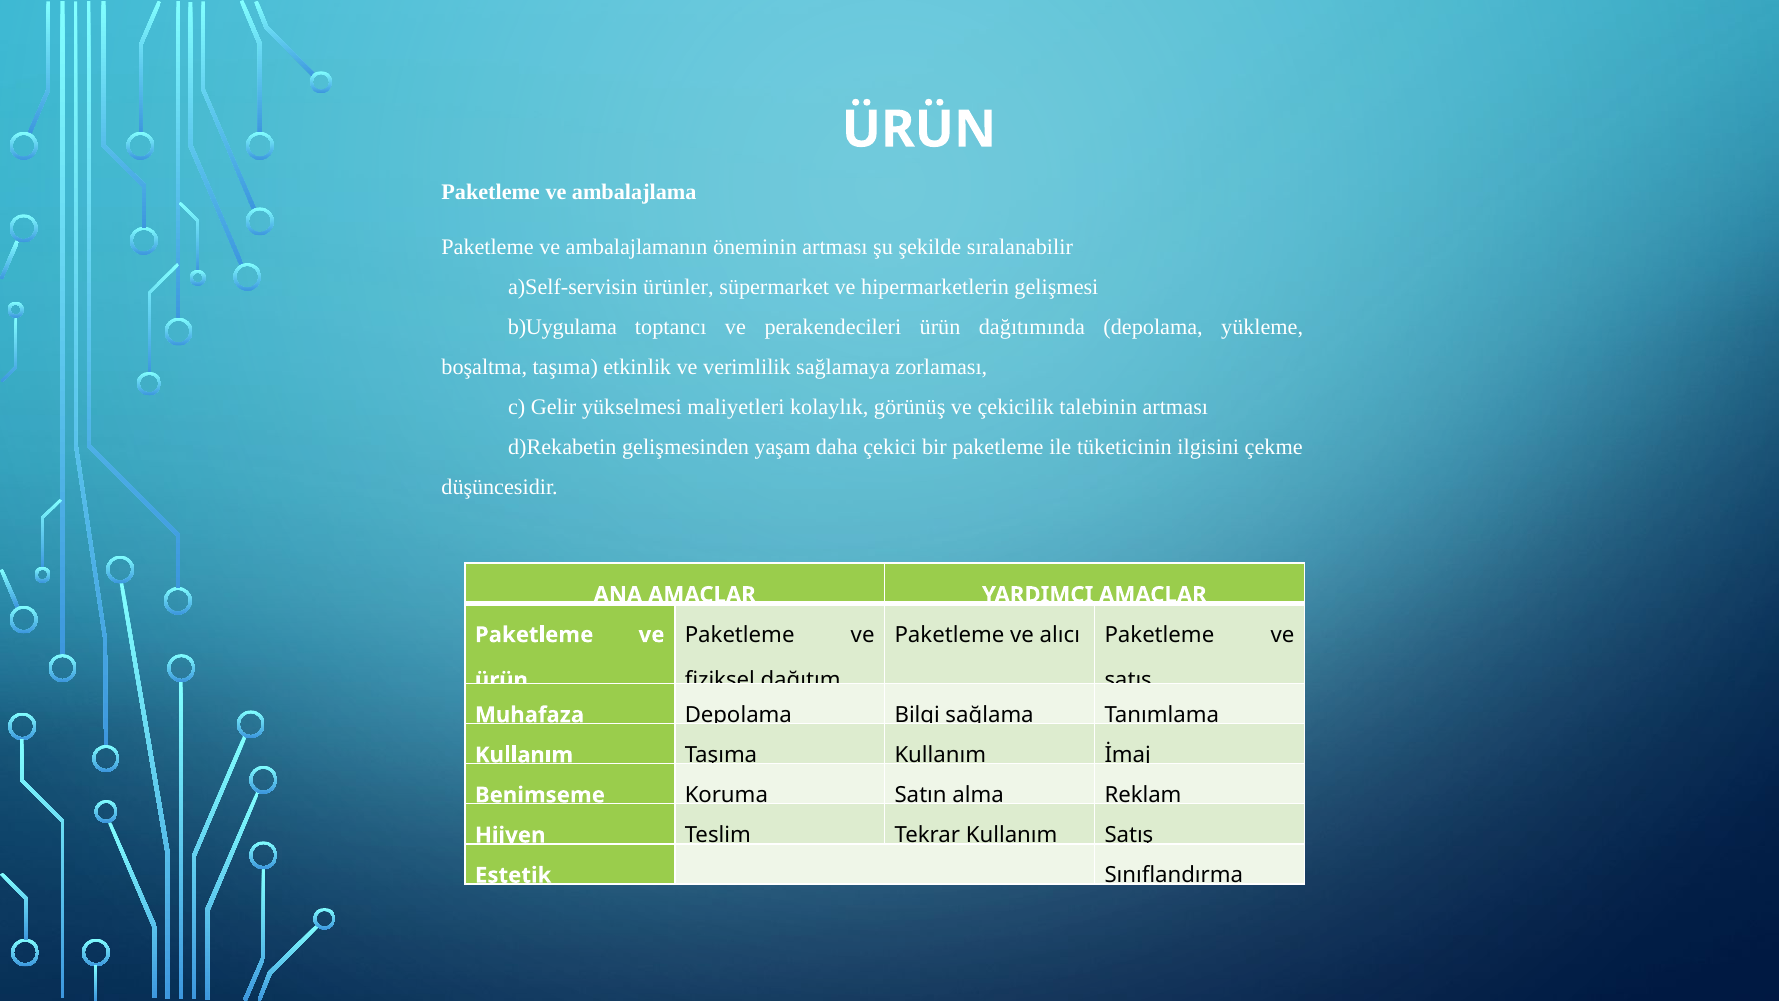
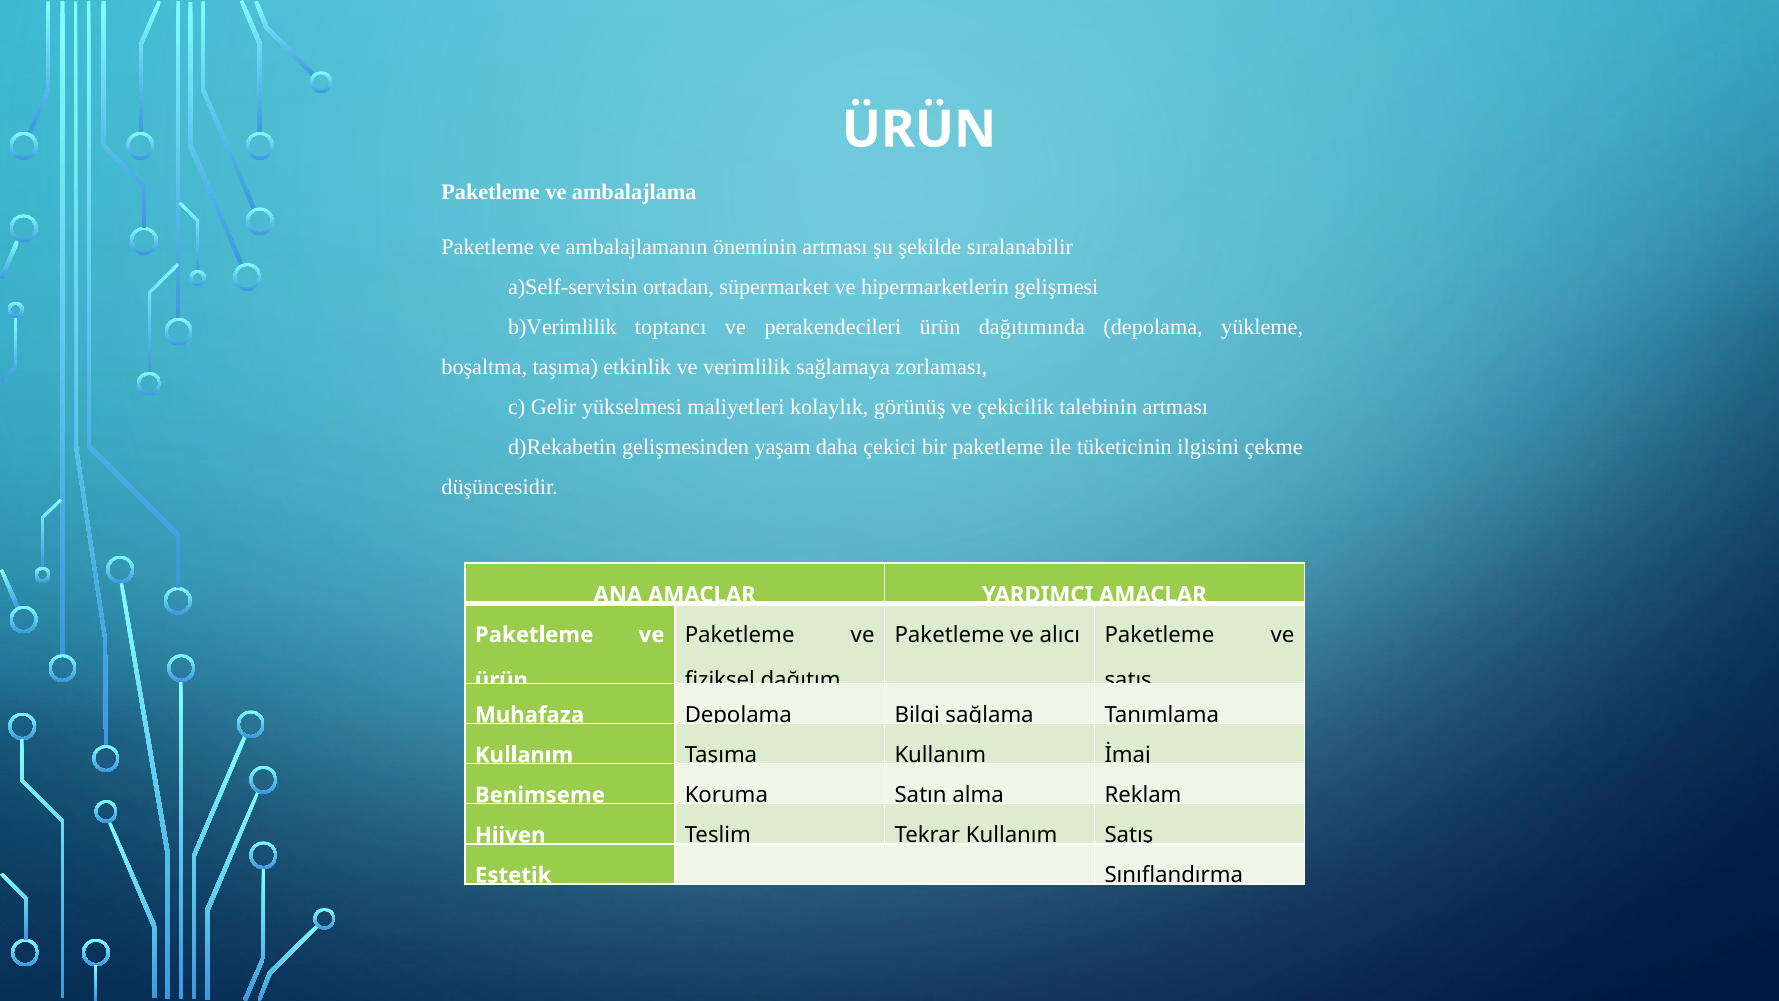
ürünler: ürünler -> ortadan (679, 287)
b)Uygulama: b)Uygulama -> b)Verimlilik (562, 327)
